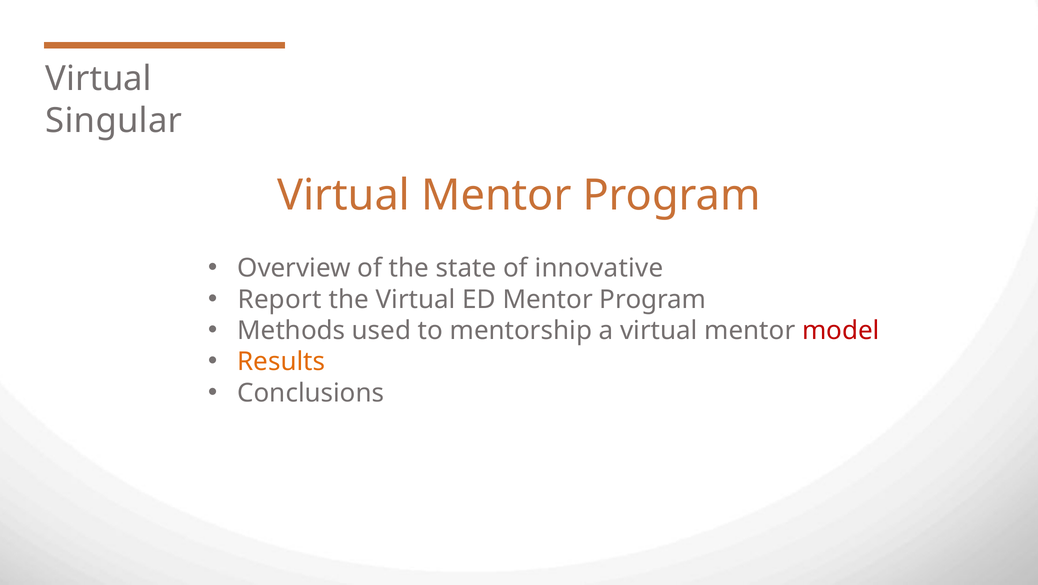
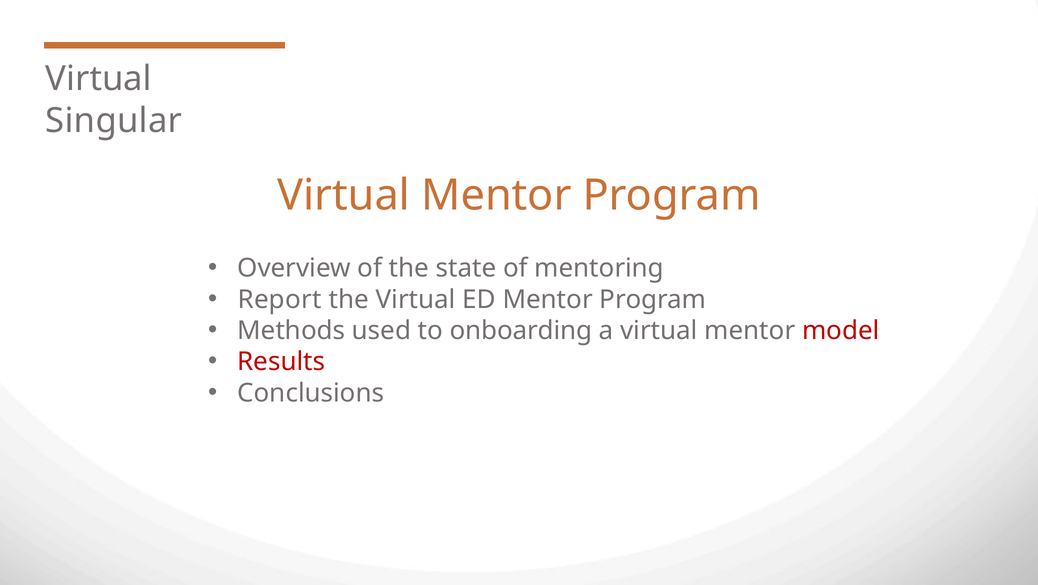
innovative: innovative -> mentoring (599, 268)
mentorship: mentorship -> onboarding (521, 331)
Results colour: orange -> red (281, 362)
